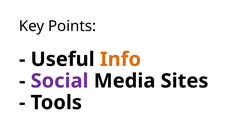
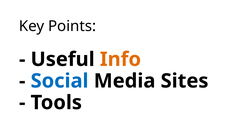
Social colour: purple -> blue (60, 81)
